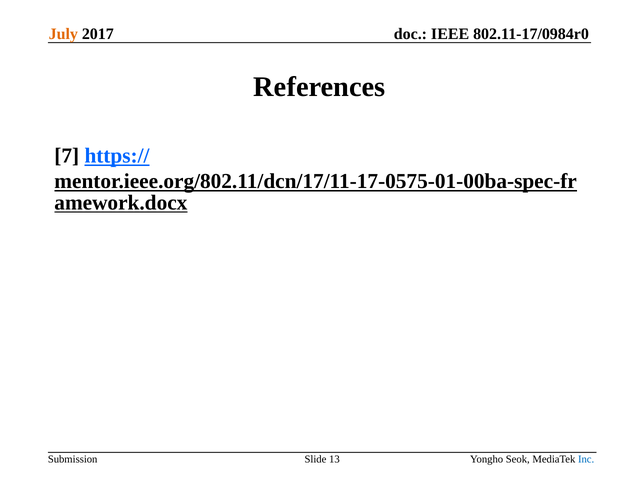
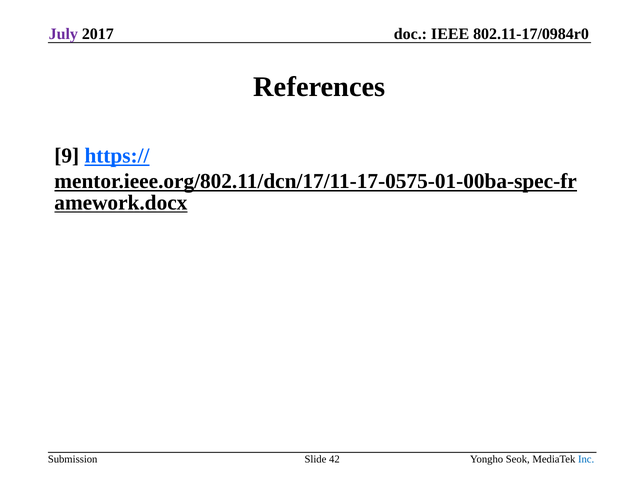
July colour: orange -> purple (63, 34)
7: 7 -> 9 (67, 156)
13: 13 -> 42 (334, 460)
